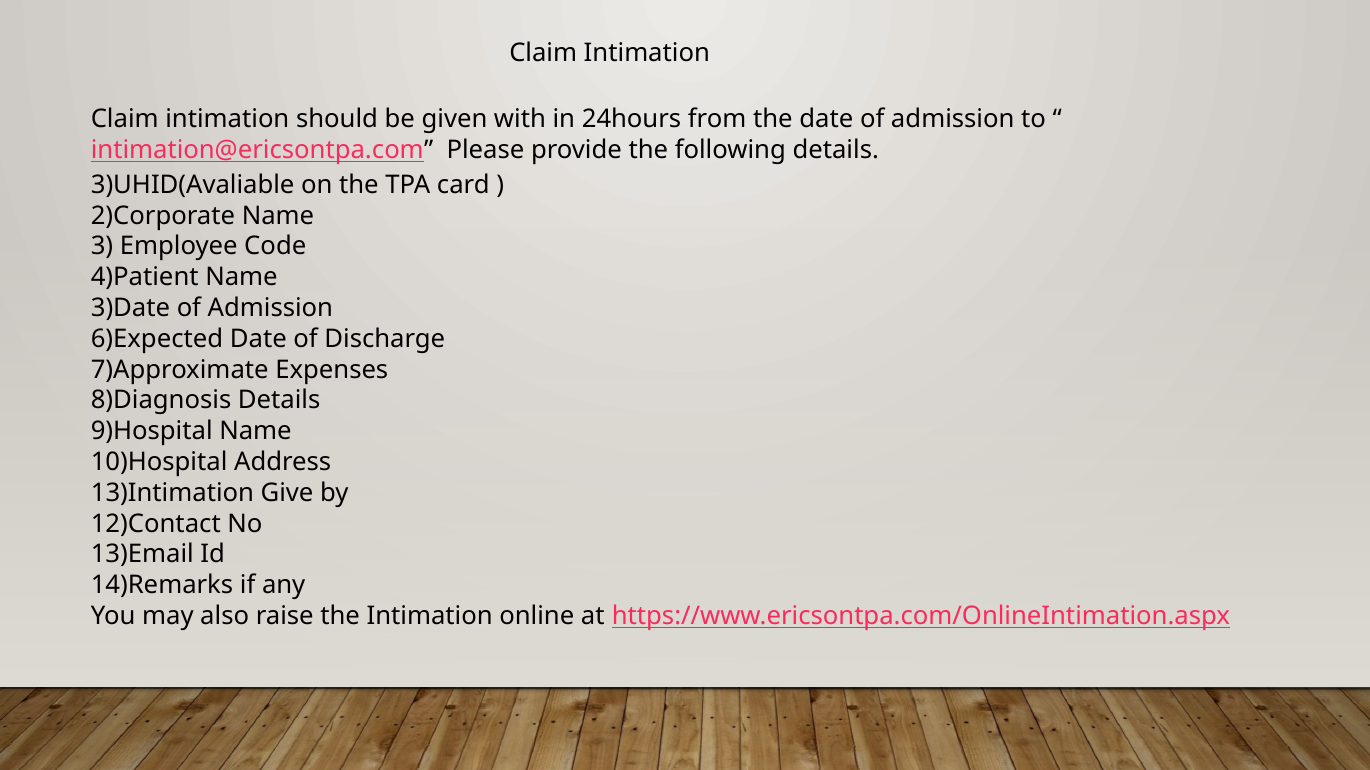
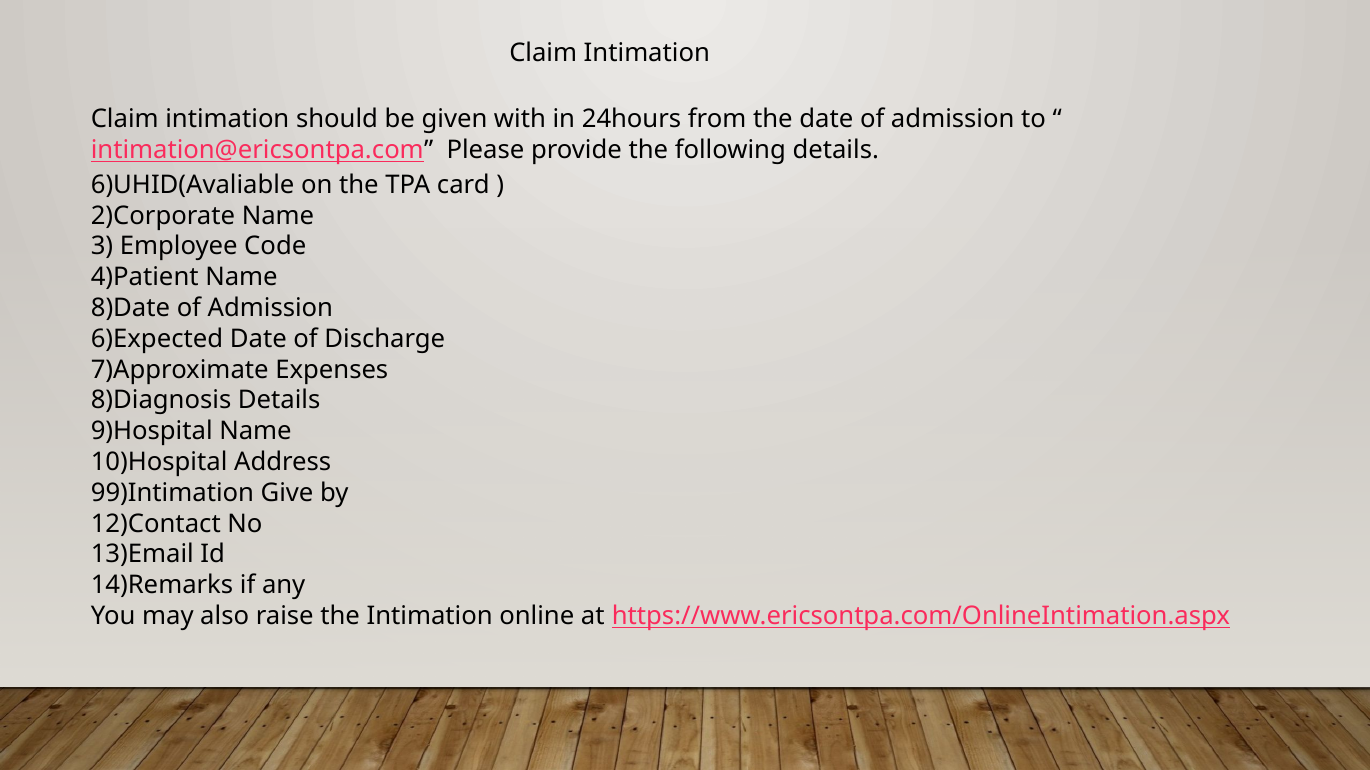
3)UHID(Avaliable: 3)UHID(Avaliable -> 6)UHID(Avaliable (193, 185)
3)Date: 3)Date -> 8)Date (130, 308)
13)Intimation: 13)Intimation -> 99)Intimation (172, 493)
